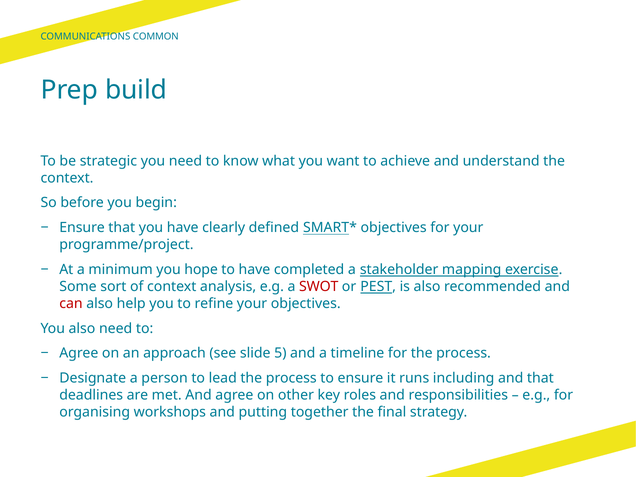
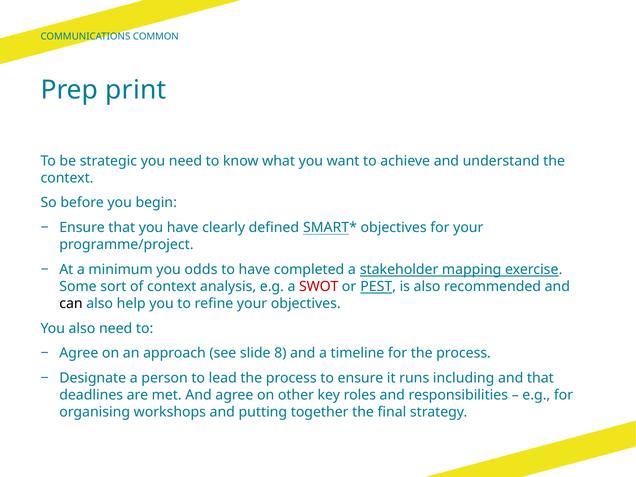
build: build -> print (136, 90)
hope: hope -> odds (201, 270)
can colour: red -> black (71, 303)
5: 5 -> 8 (280, 353)
